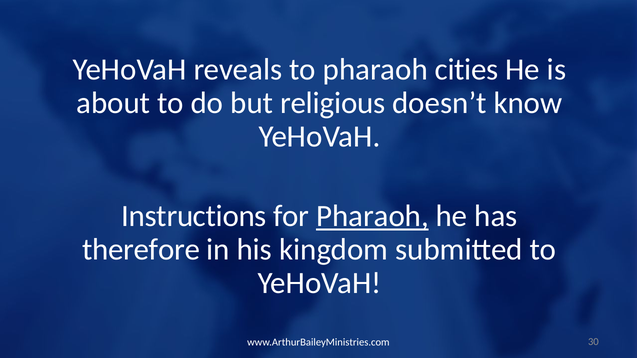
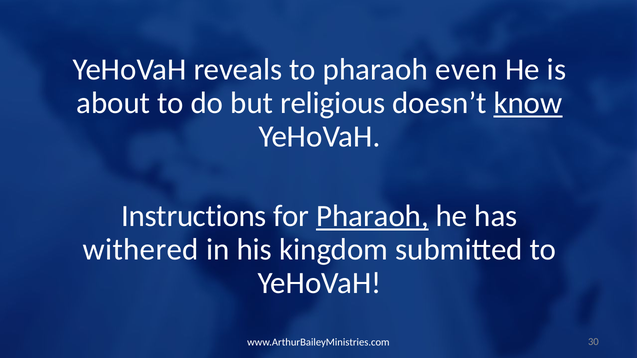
cities: cities -> even (466, 70)
know underline: none -> present (528, 103)
therefore: therefore -> withered (141, 250)
